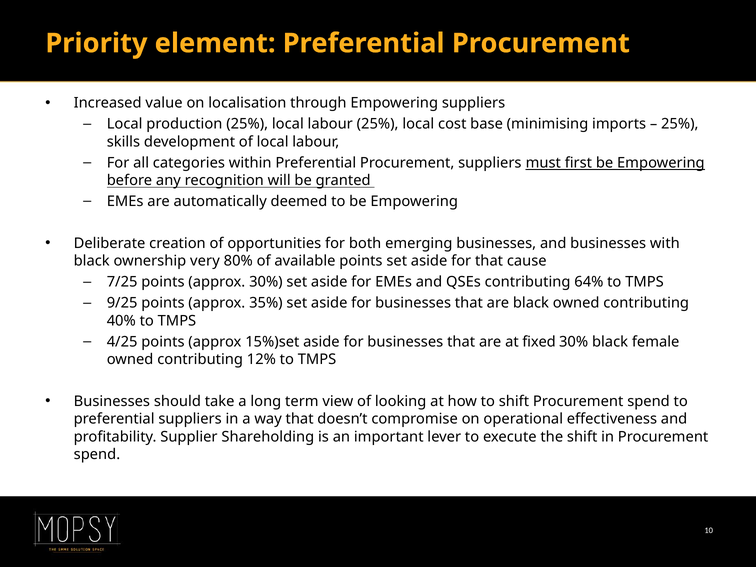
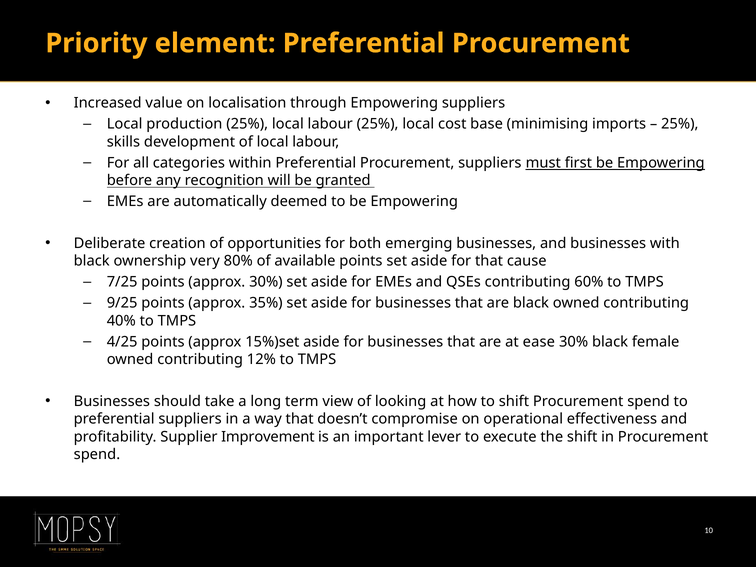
64%: 64% -> 60% (589, 282)
fixed: fixed -> ease (539, 342)
Shareholding: Shareholding -> Improvement (268, 437)
